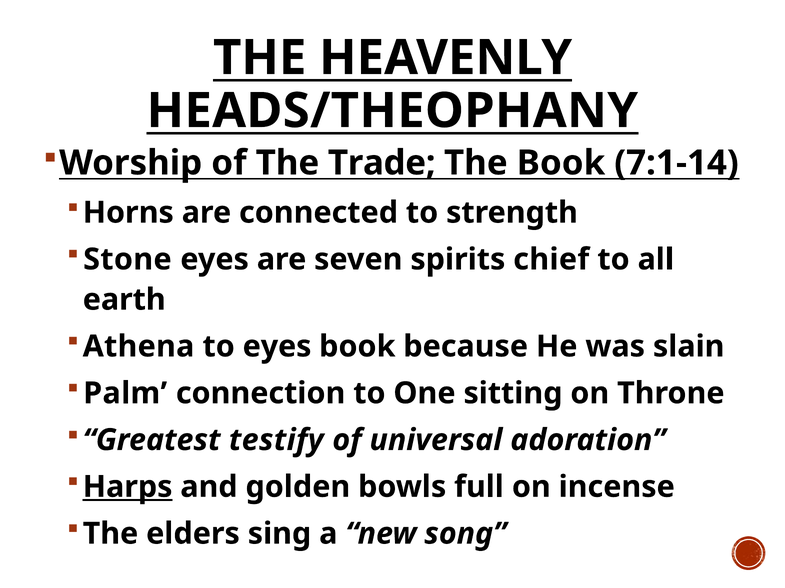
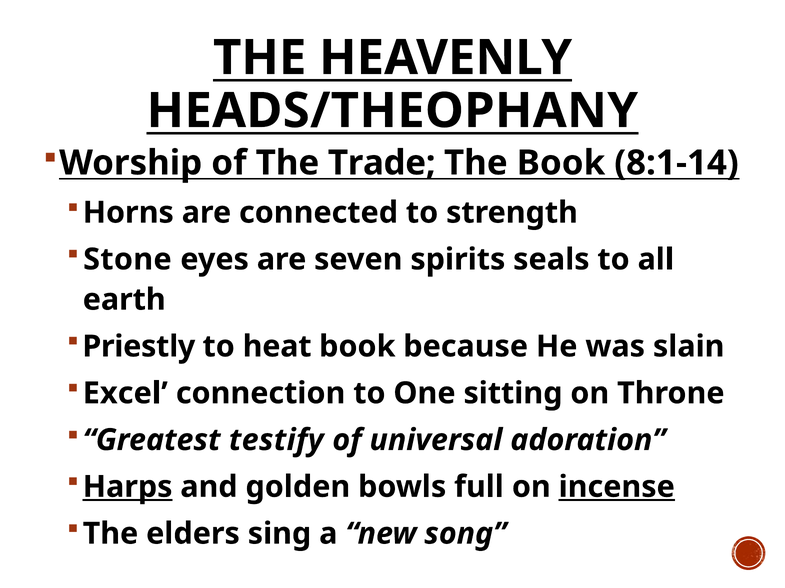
7:1-14: 7:1-14 -> 8:1-14 (676, 163)
chief: chief -> seals (551, 260)
Athena: Athena -> Priestly (139, 347)
to eyes: eyes -> heat (277, 347)
Palm: Palm -> Excel (125, 394)
incense underline: none -> present (617, 487)
